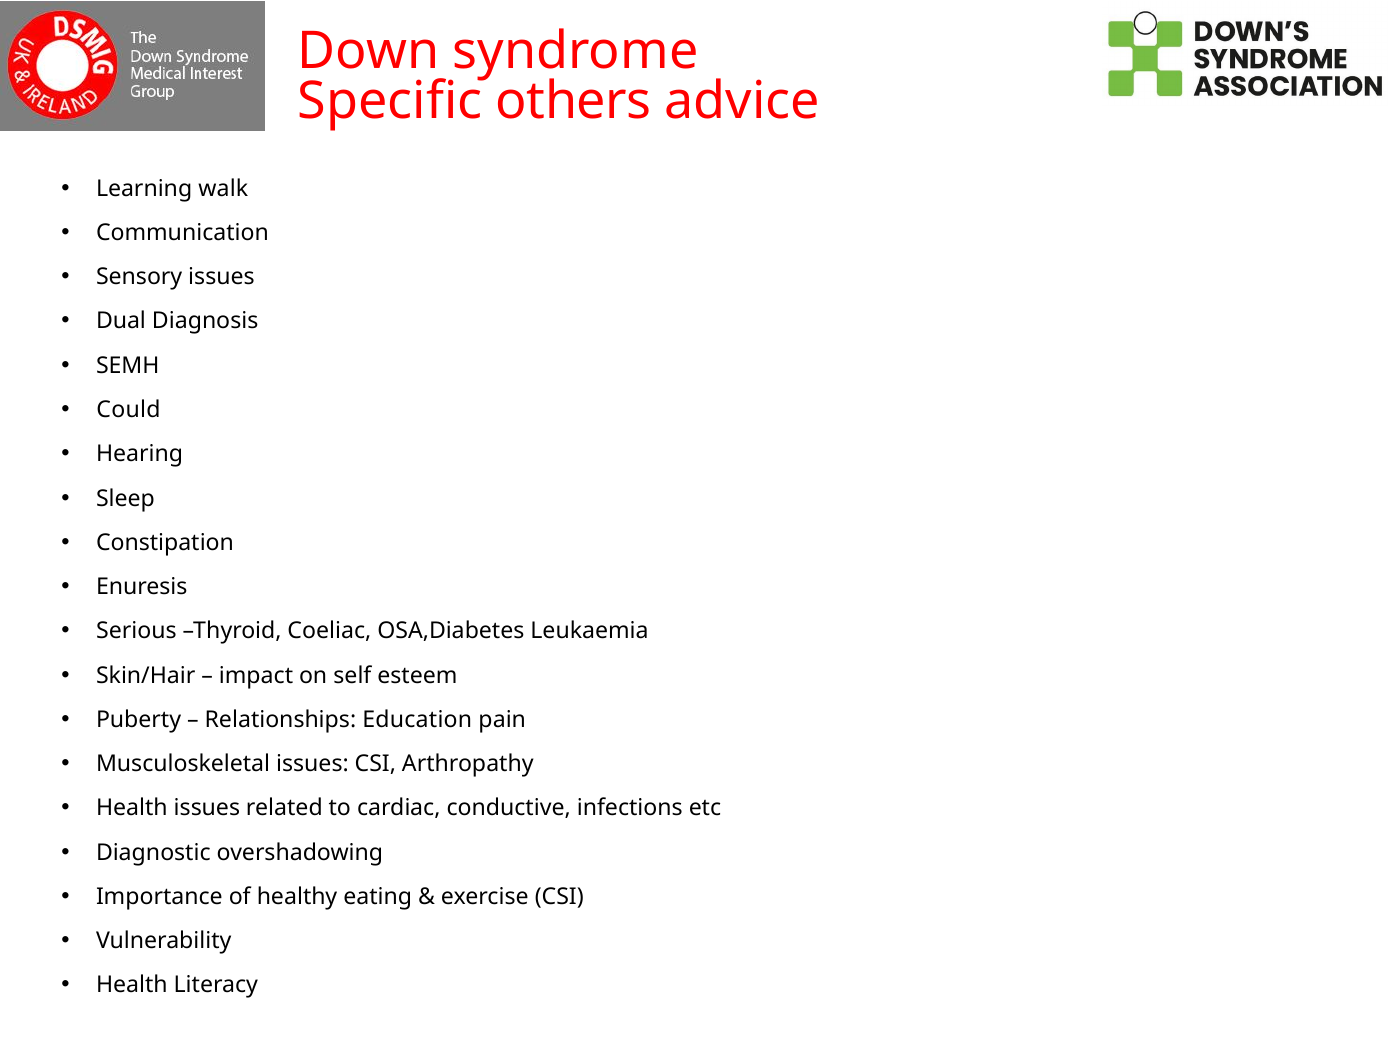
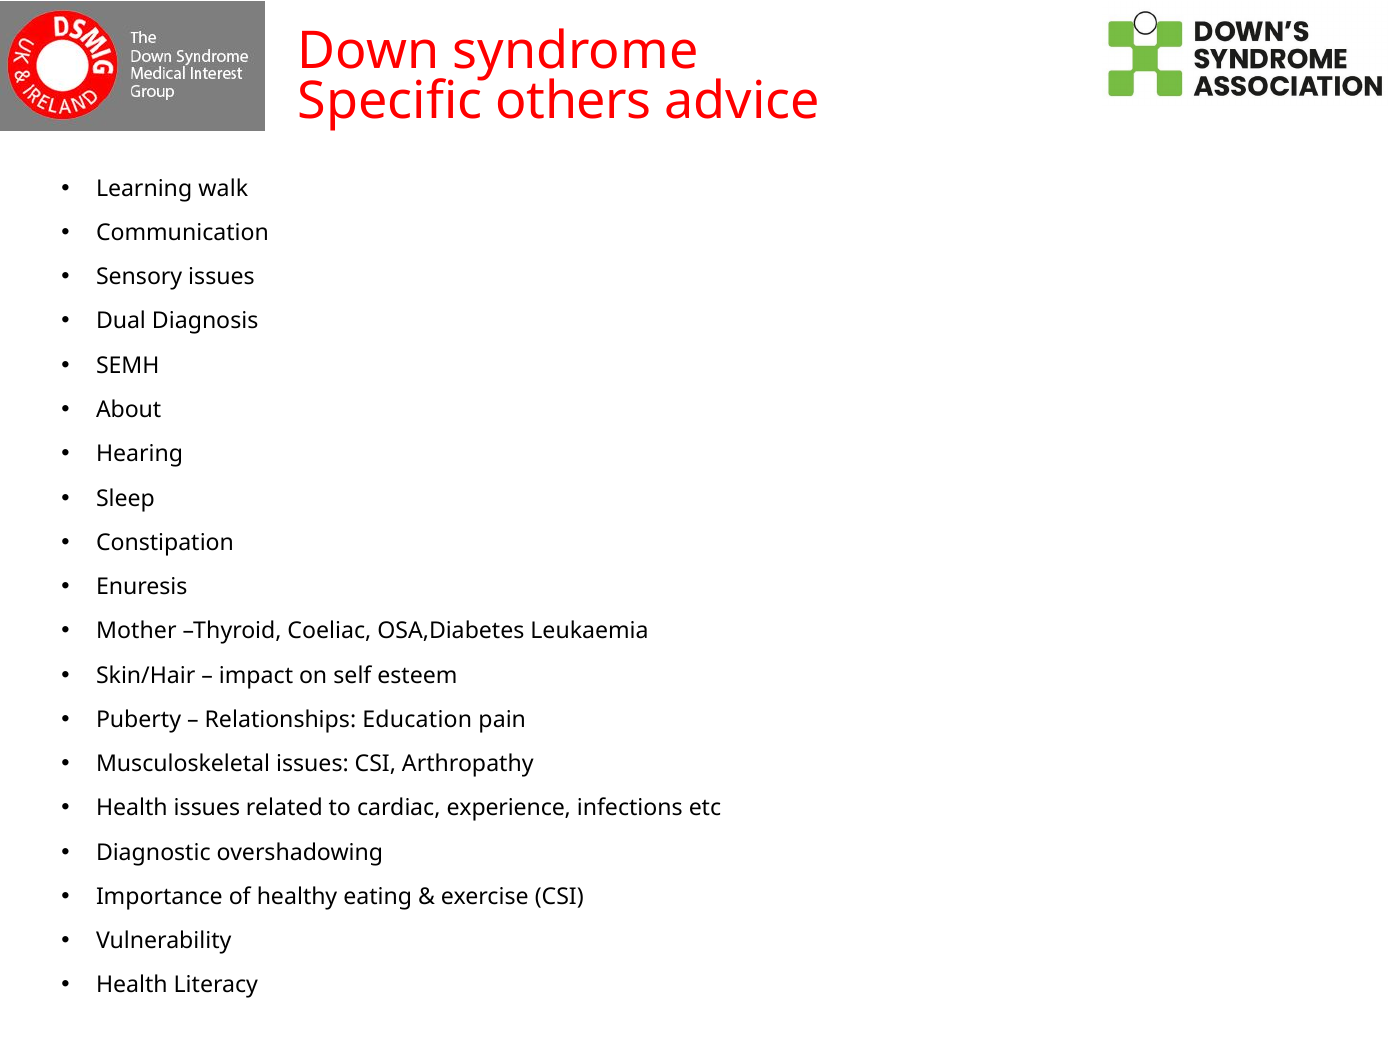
Could: Could -> About (129, 410)
Serious: Serious -> Mother (136, 631)
conductive: conductive -> experience (509, 808)
